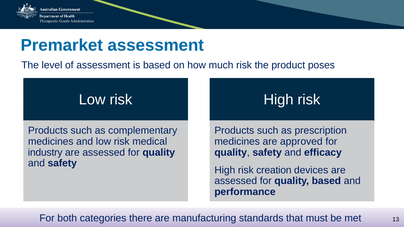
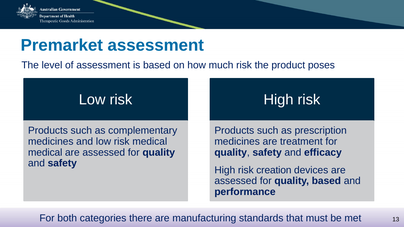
approved: approved -> treatment (301, 142)
industry: industry -> medical (45, 153)
